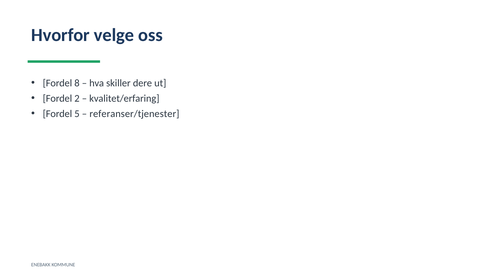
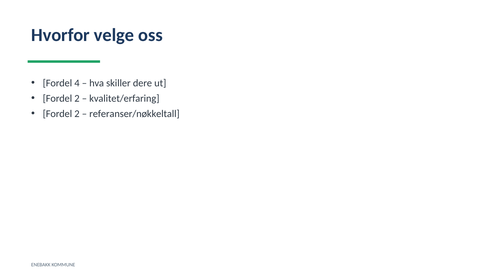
8: 8 -> 4 (77, 83)
5: 5 -> 2 (77, 114)
referanser/tjenester: referanser/tjenester -> referanser/nøkkeltall (134, 114)
